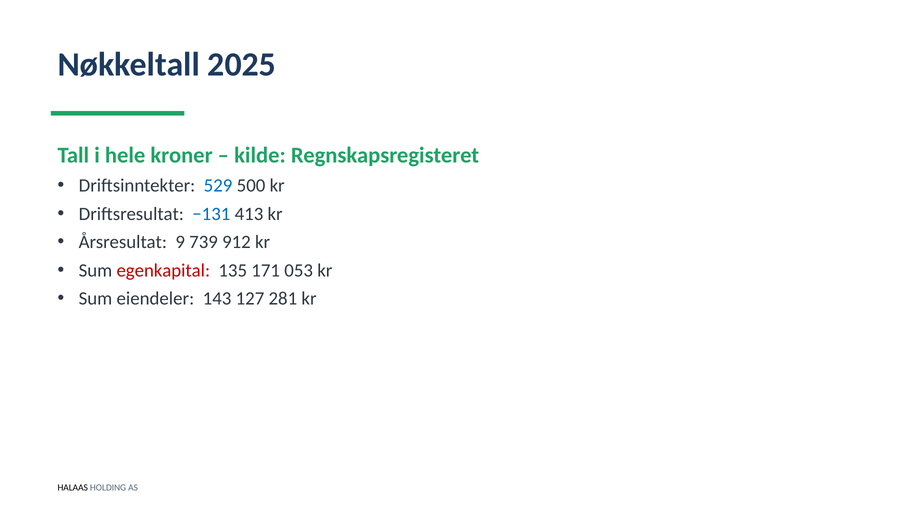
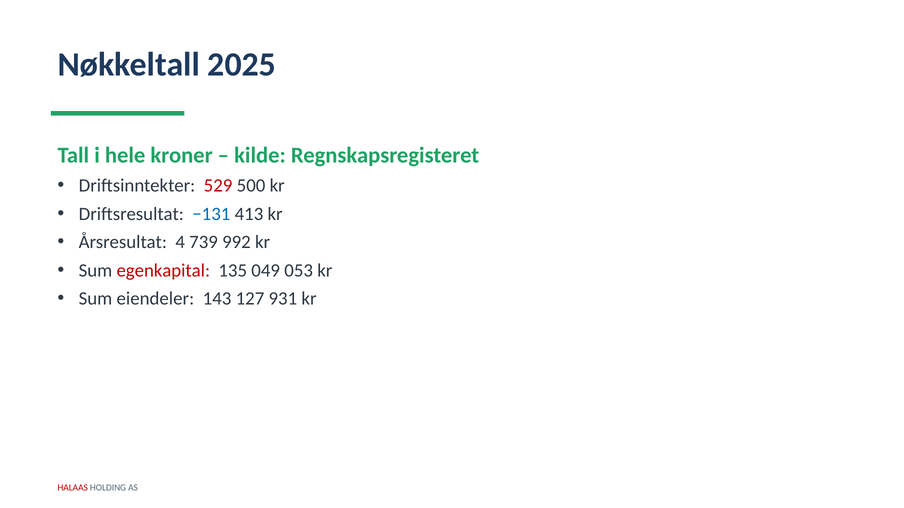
529 colour: blue -> red (218, 186)
9: 9 -> 4 (180, 242)
912: 912 -> 992 (236, 242)
171: 171 -> 049 (266, 271)
281: 281 -> 931 (283, 299)
HALAAS colour: black -> red (73, 488)
